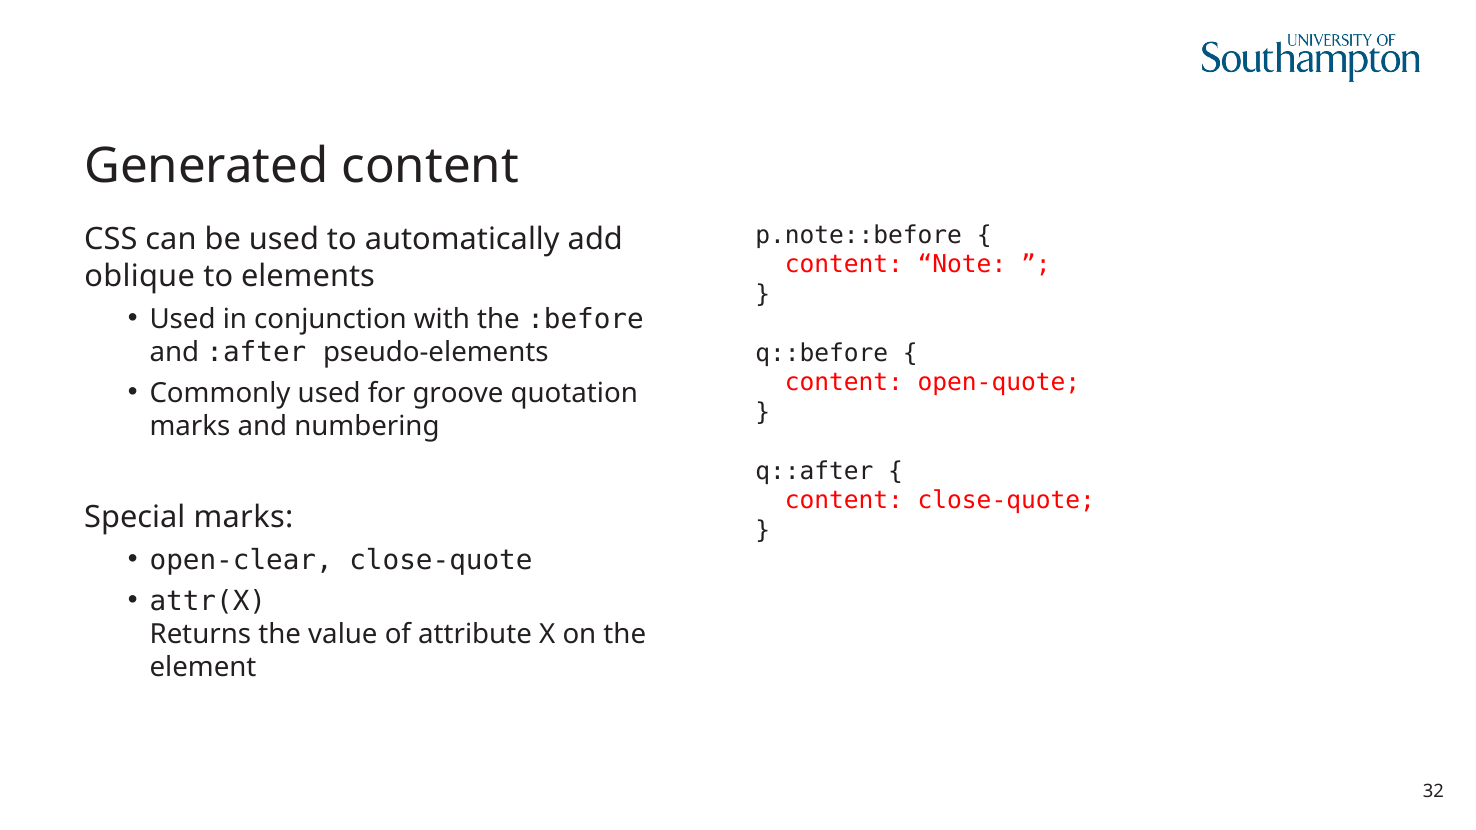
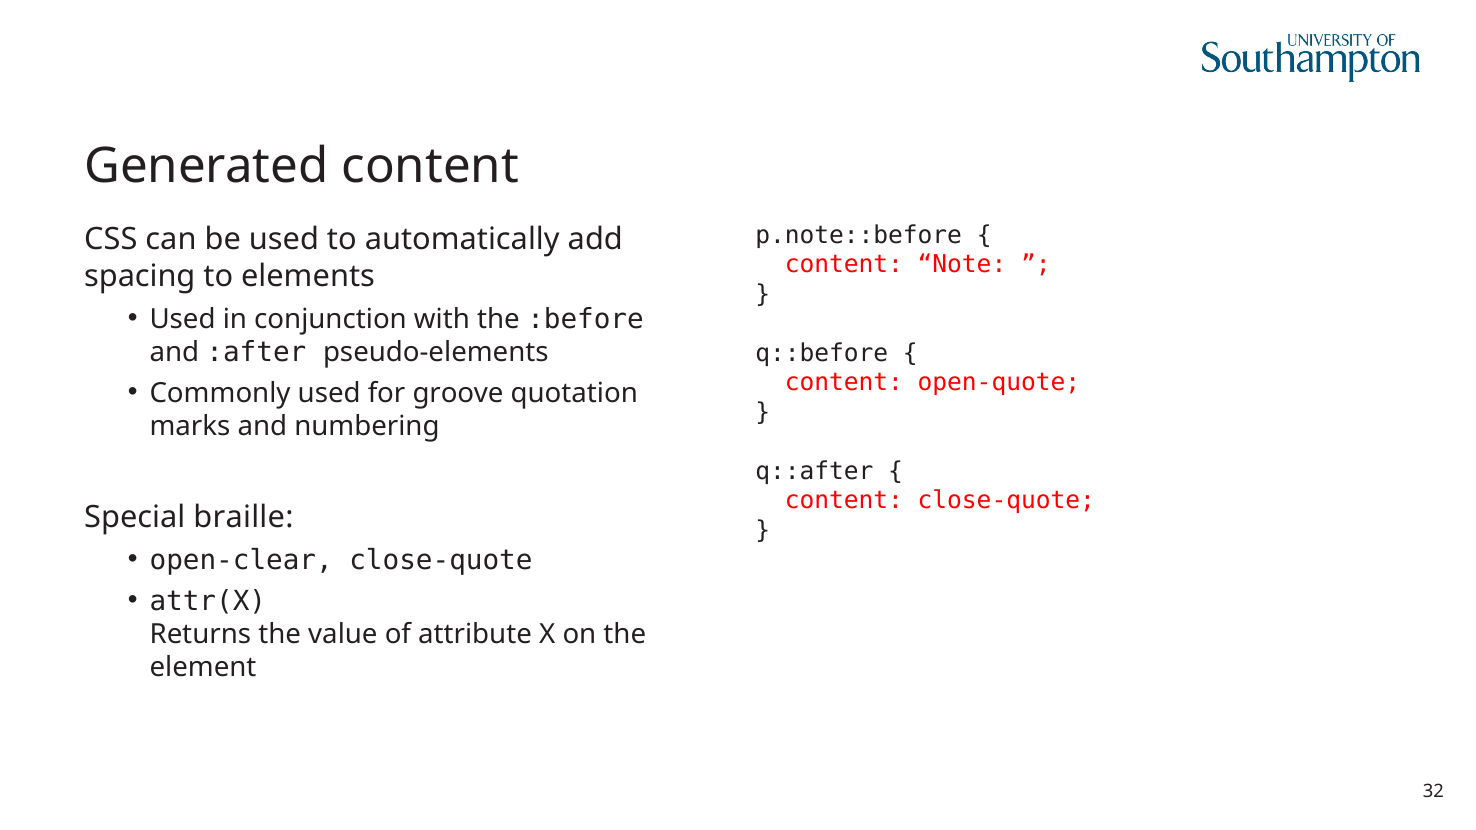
oblique: oblique -> spacing (140, 277)
Special marks: marks -> braille (243, 518)
